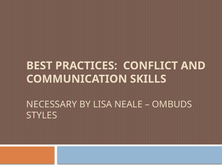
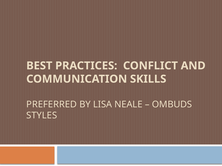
NECESSARY: NECESSARY -> PREFERRED (52, 105)
